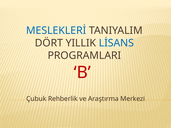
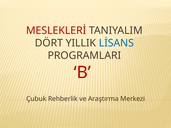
MESLEKLERİ colour: blue -> red (56, 31)
